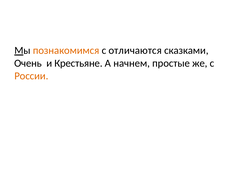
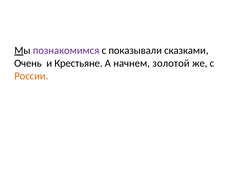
познакомимся colour: orange -> purple (66, 50)
отличаются: отличаются -> показывали (135, 50)
простые: простые -> золотой (171, 63)
